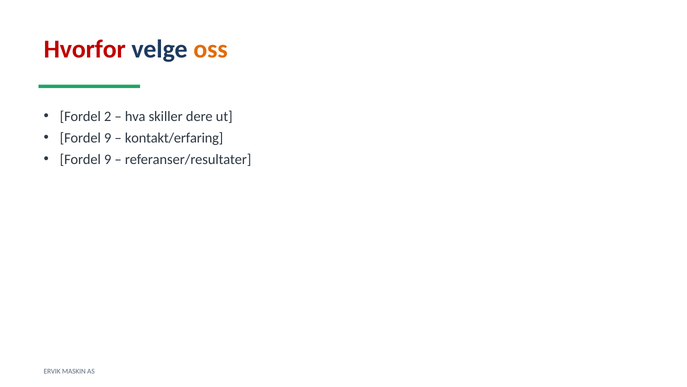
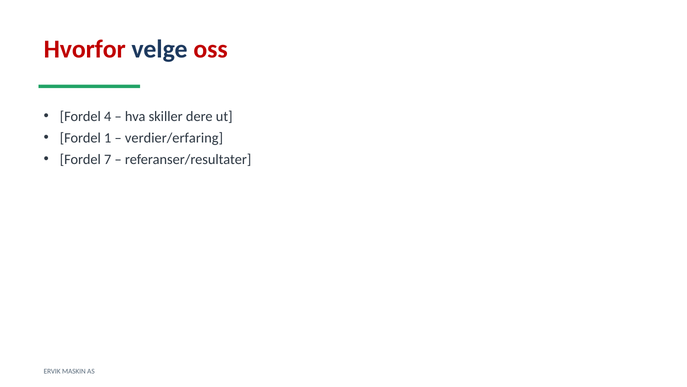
oss colour: orange -> red (211, 49)
2: 2 -> 4 (108, 116)
9: 9 -> 1 (108, 138)
kontakt/erfaring: kontakt/erfaring -> verdier/erfaring (174, 138)
9: 9 -> 7 (108, 159)
